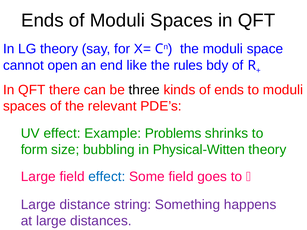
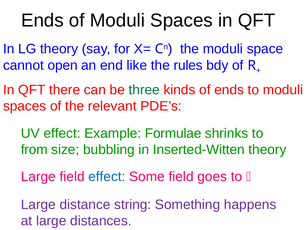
three colour: black -> green (144, 90)
Problems: Problems -> Formulae (173, 133)
form: form -> from (34, 150)
Physical-Witten: Physical-Witten -> Inserted-Witten (199, 150)
